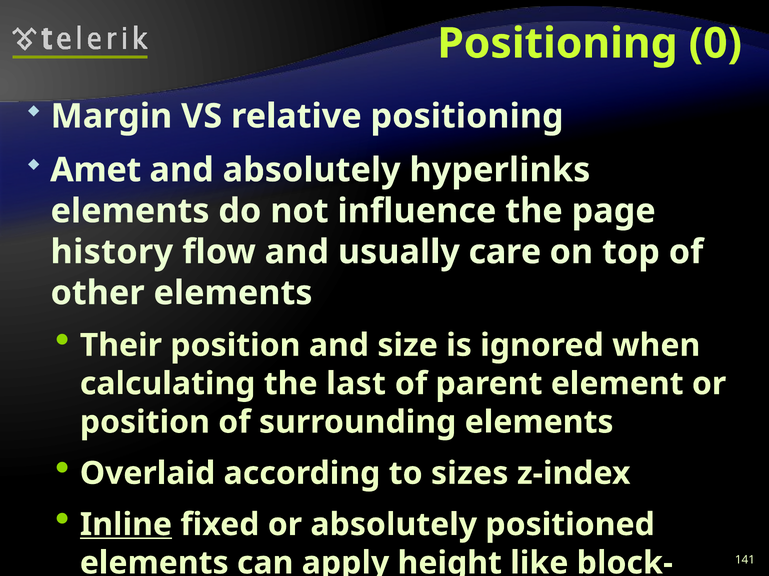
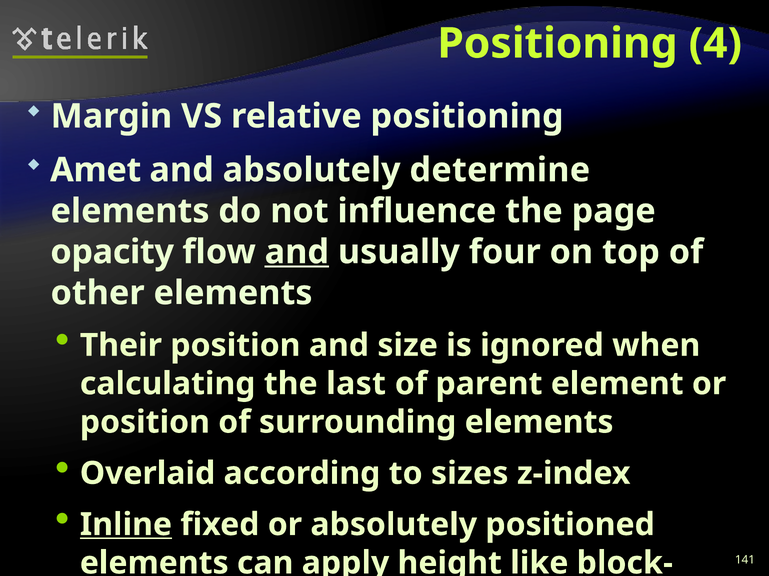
0: 0 -> 4 (715, 44)
hyperlinks: hyperlinks -> determine (500, 170)
history: history -> opacity (112, 252)
and underline: none -> present (297, 252)
care: care -> four (505, 252)
